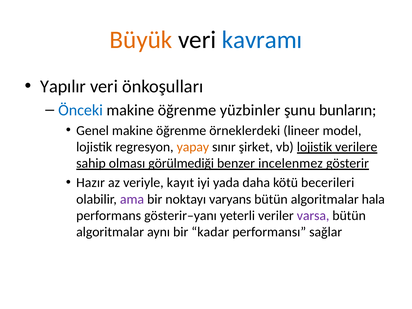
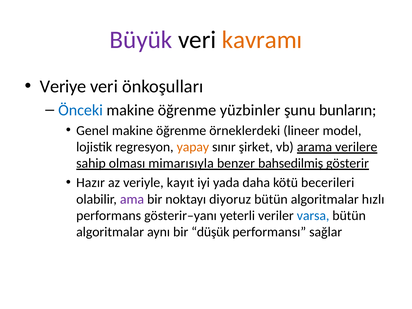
Büyük colour: orange -> purple (141, 40)
kavramı colour: blue -> orange (262, 40)
Yapılır: Yapılır -> Veriye (63, 86)
vb lojistik: lojistik -> arama (315, 147)
görülmediği: görülmediği -> mimarısıyla (181, 163)
incelenmez: incelenmez -> bahsedilmiş (291, 163)
varyans: varyans -> diyoruz (230, 199)
hala: hala -> hızlı (373, 199)
varsa colour: purple -> blue (313, 216)
kadar: kadar -> düşük (210, 232)
